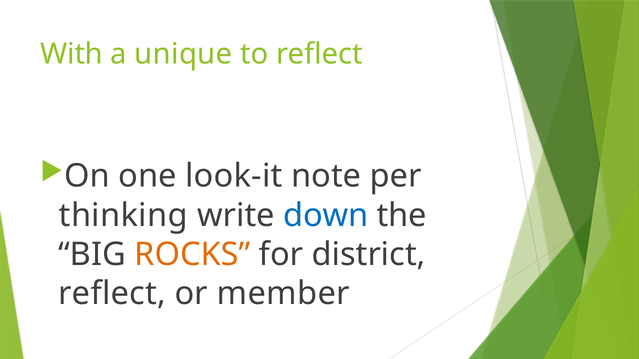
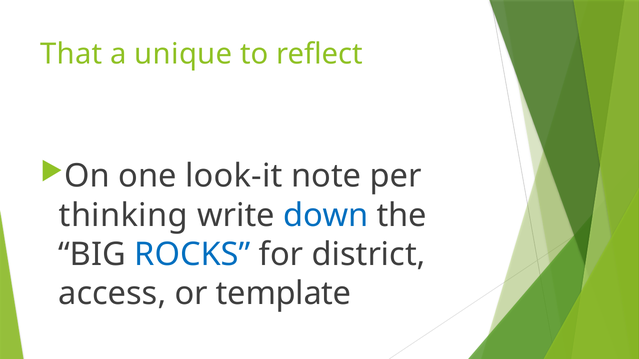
With: With -> That (71, 54)
ROCKS colour: orange -> blue (192, 255)
reflect: reflect -> access (112, 294)
member: member -> template (284, 294)
